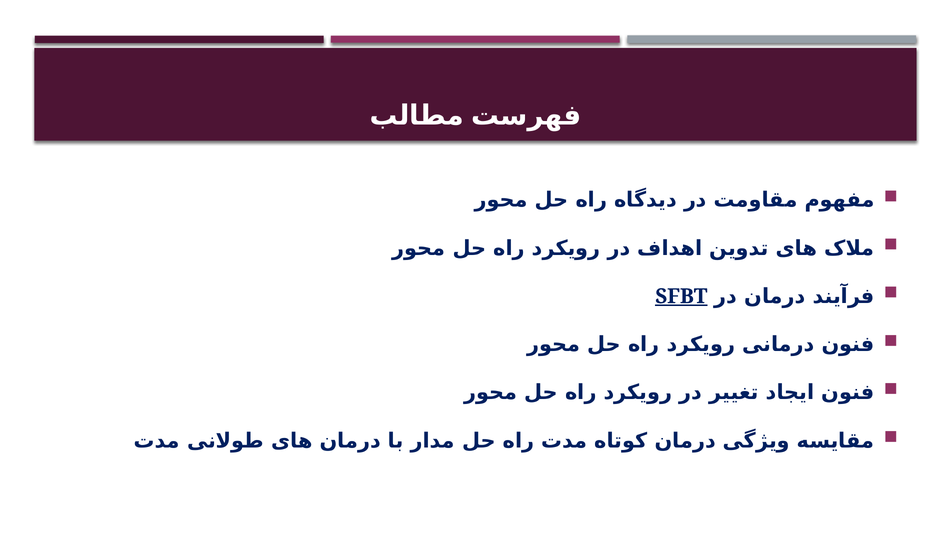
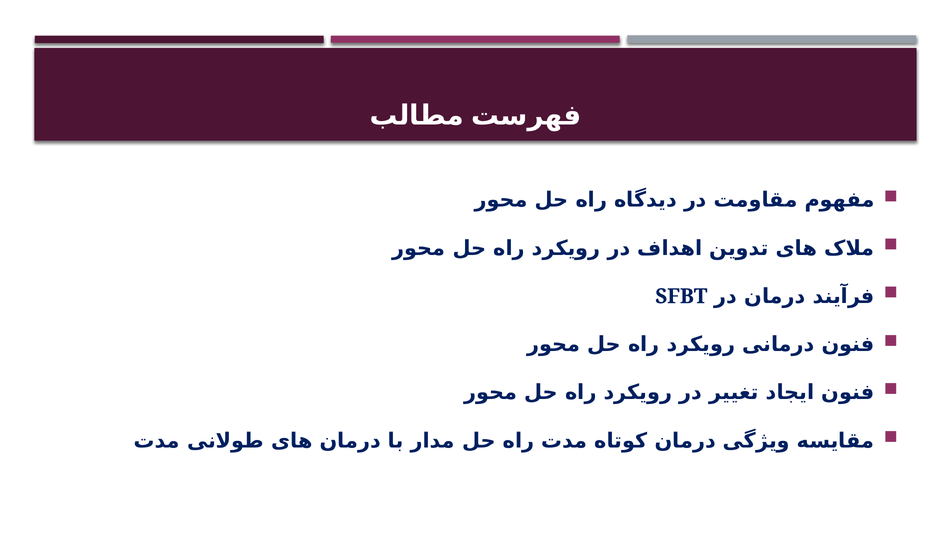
SFBT underline: present -> none (681, 296)
